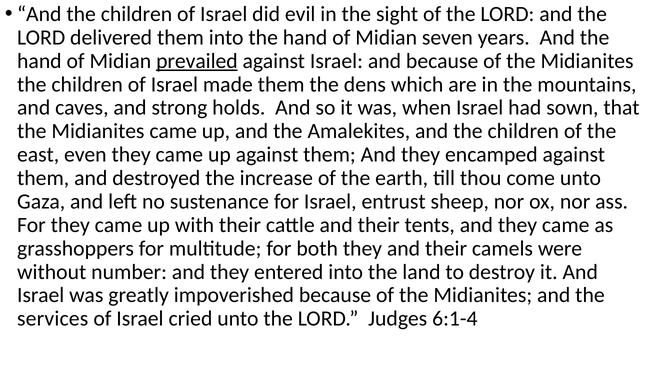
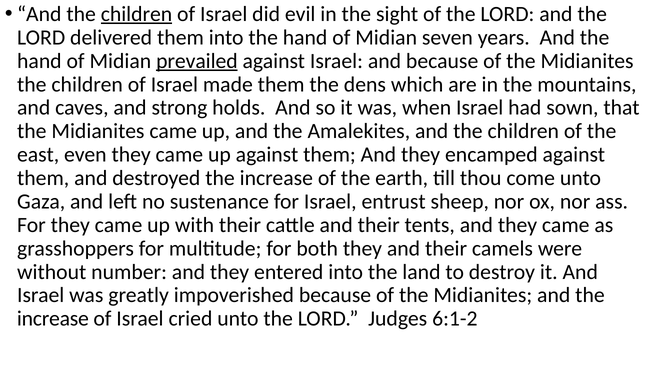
children underline: none -> present (136, 14)
services: services -> increase (53, 319)
6:1-4: 6:1-4 -> 6:1-2 (455, 319)
